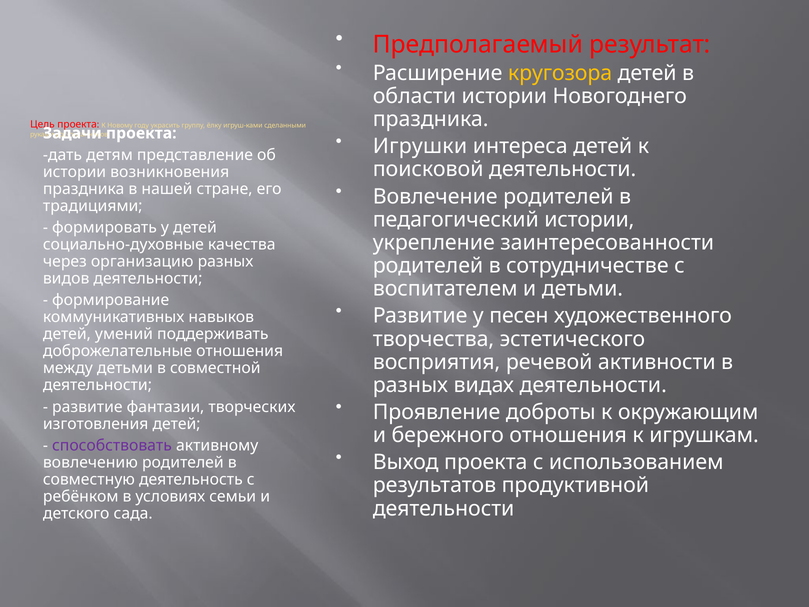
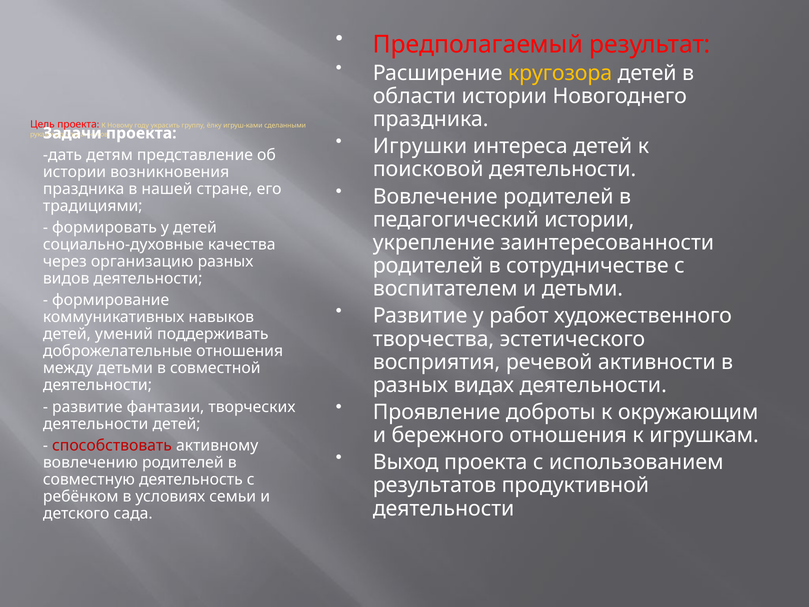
песен: песен -> работ (519, 316)
изготовления: изготовления -> деятельности (96, 424)
способствовать colour: purple -> red (112, 445)
